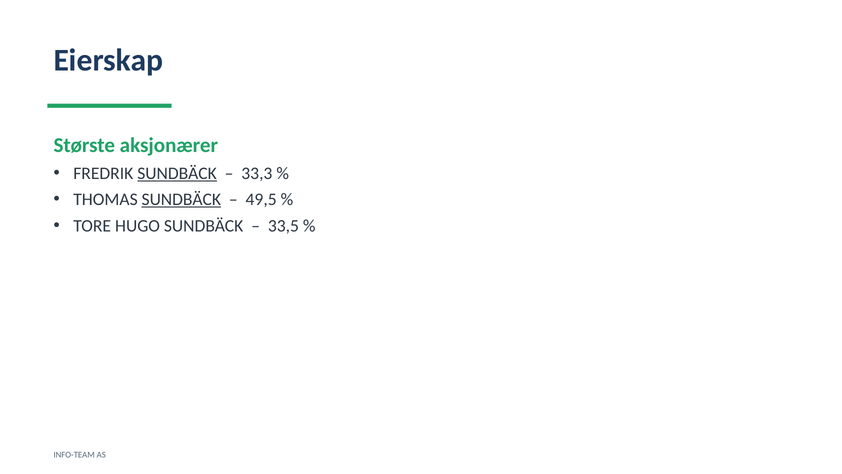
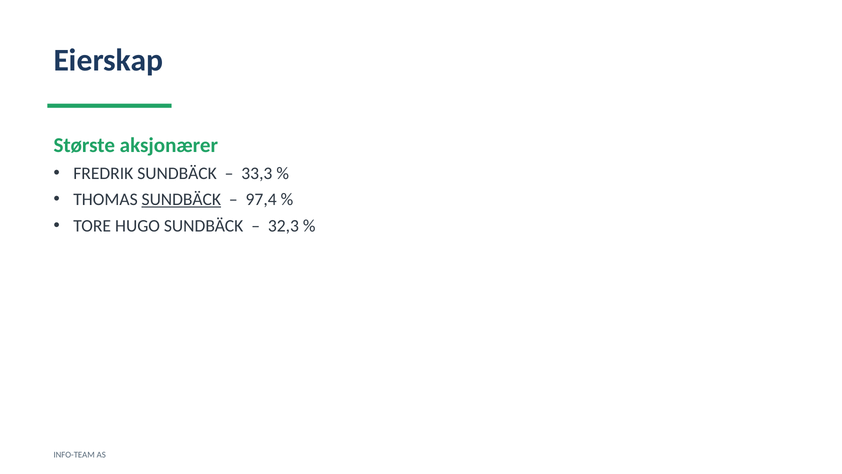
SUNDBÄCK underline: present -> none (177, 173)
49,5: 49,5 -> 97,4 (261, 199)
33,5: 33,5 -> 32,3 (283, 226)
